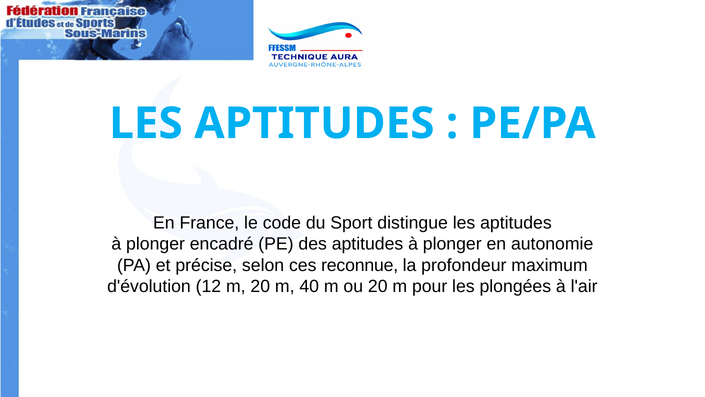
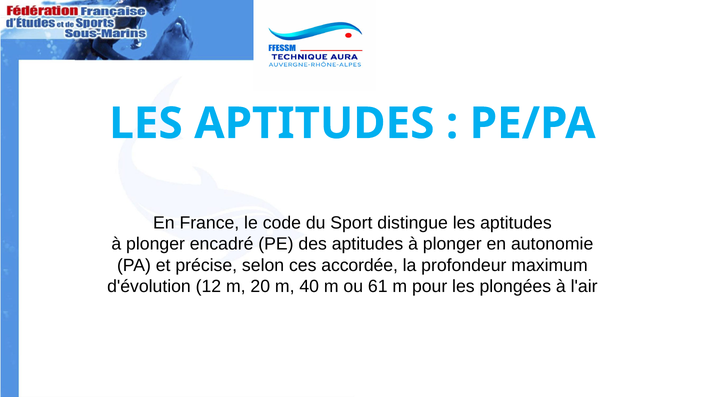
reconnue: reconnue -> accordée (360, 265)
ou 20: 20 -> 61 (378, 286)
